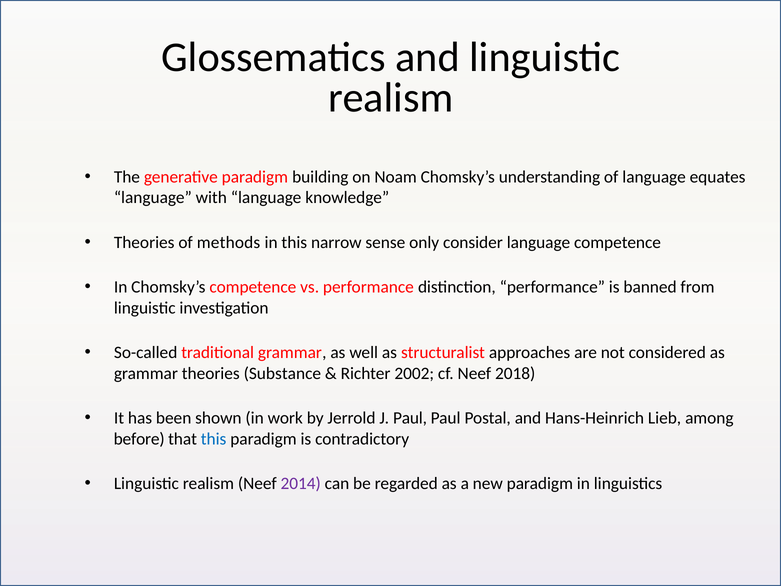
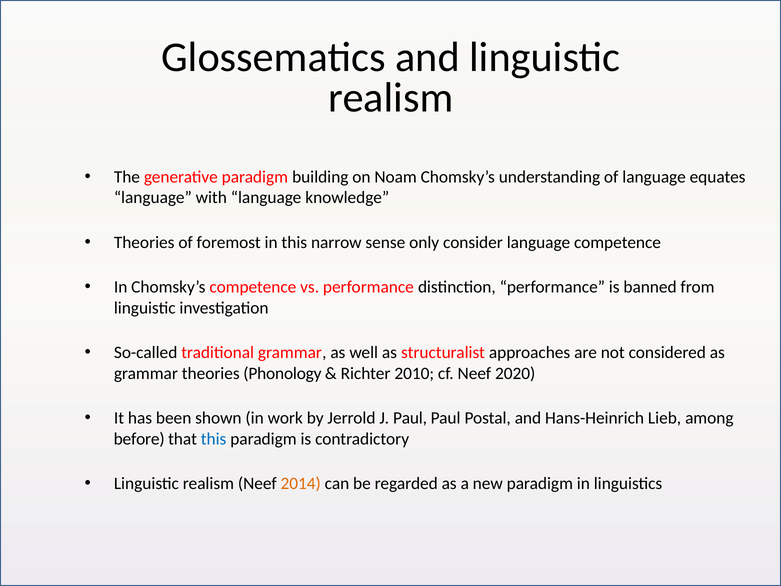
methods: methods -> foremost (229, 242)
Substance: Substance -> Phonology (282, 373)
2002: 2002 -> 2010 (414, 373)
2018: 2018 -> 2020 (515, 373)
2014 colour: purple -> orange (301, 483)
